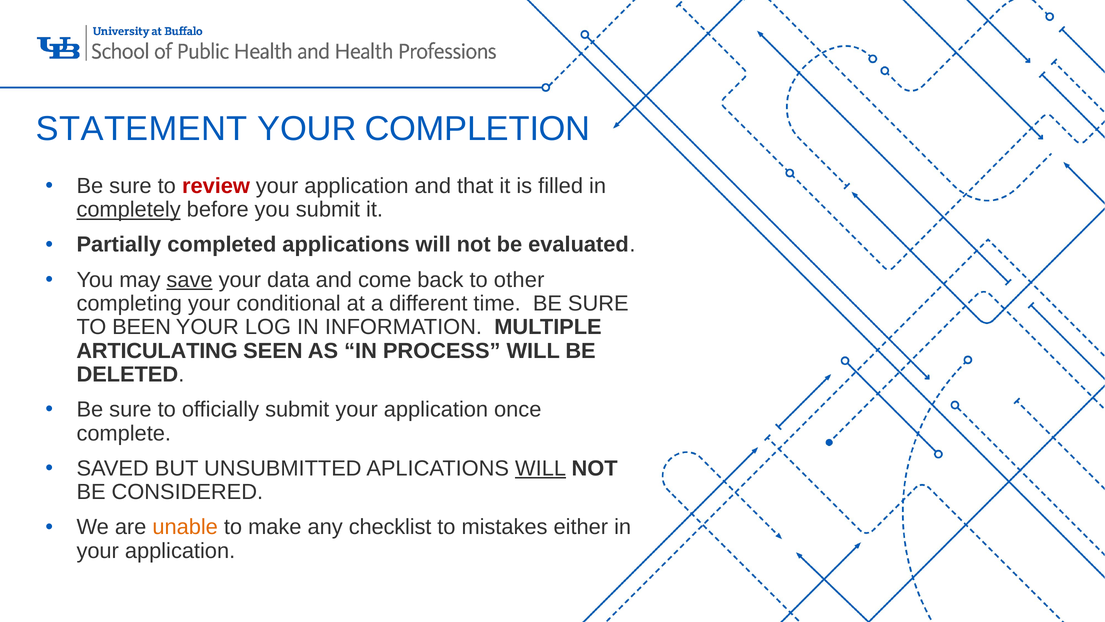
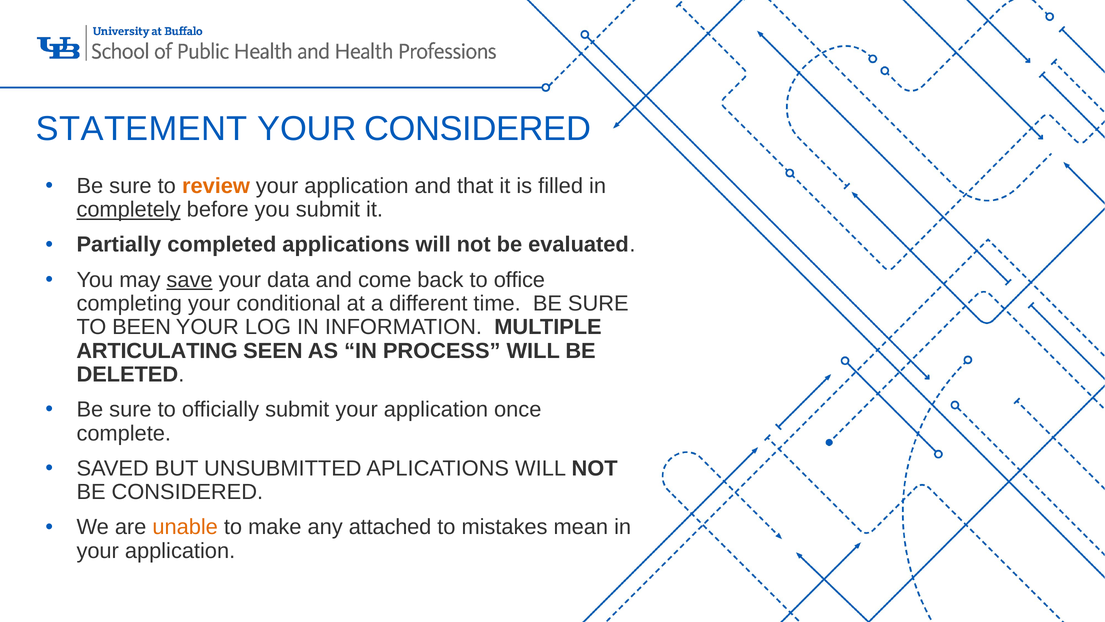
YOUR COMPLETION: COMPLETION -> CONSIDERED (477, 129)
review colour: red -> orange (216, 186)
other: other -> office (519, 280)
WILL underline: present -> none (541, 468)
checklist: checklist -> attached (390, 527)
either: either -> mean (581, 527)
